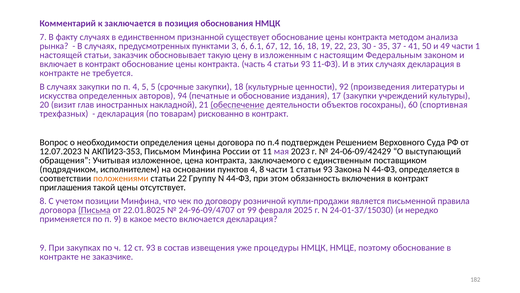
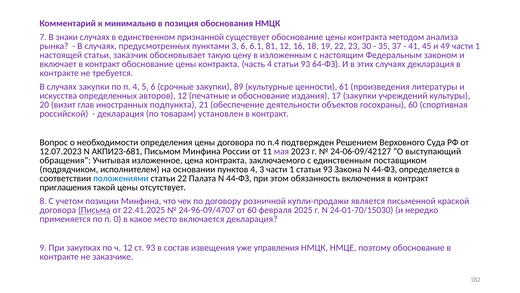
заключается: заключается -> минимально (130, 23)
факту: факту -> знаки (67, 37)
67: 67 -> 81 (272, 46)
50: 50 -> 45 (427, 46)
11-ФЗ: 11-ФЗ -> 64-ФЗ (326, 64)
5 5: 5 -> 6 (153, 87)
закупки 18: 18 -> 89 (239, 87)
92: 92 -> 61 (344, 87)
авторов 94: 94 -> 12 (182, 96)
накладной: накладной -> подпункта (173, 105)
обеспечение underline: present -> none (237, 105)
трехфазных: трехфазных -> российской (64, 114)
рискованно: рискованно -> установлен (221, 114)
АКПИ23-353: АКПИ23-353 -> АКПИ23-681 (117, 151)
24-06-09/42429: 24-06-09/42429 -> 24-06-09/42127 (361, 151)
4 8: 8 -> 3 (262, 169)
положениями colour: orange -> blue (121, 178)
Группу: Группу -> Палата (202, 178)
правила: правила -> краской (454, 201)
22.01.8025: 22.01.8025 -> 22.41.2025 (144, 210)
от 99: 99 -> 60 (252, 210)
24-01-37/15030: 24-01-37/15030 -> 24-01-70/15030 (362, 210)
п 9: 9 -> 0 (117, 219)
процедуры: процедуры -> управления (276, 247)
